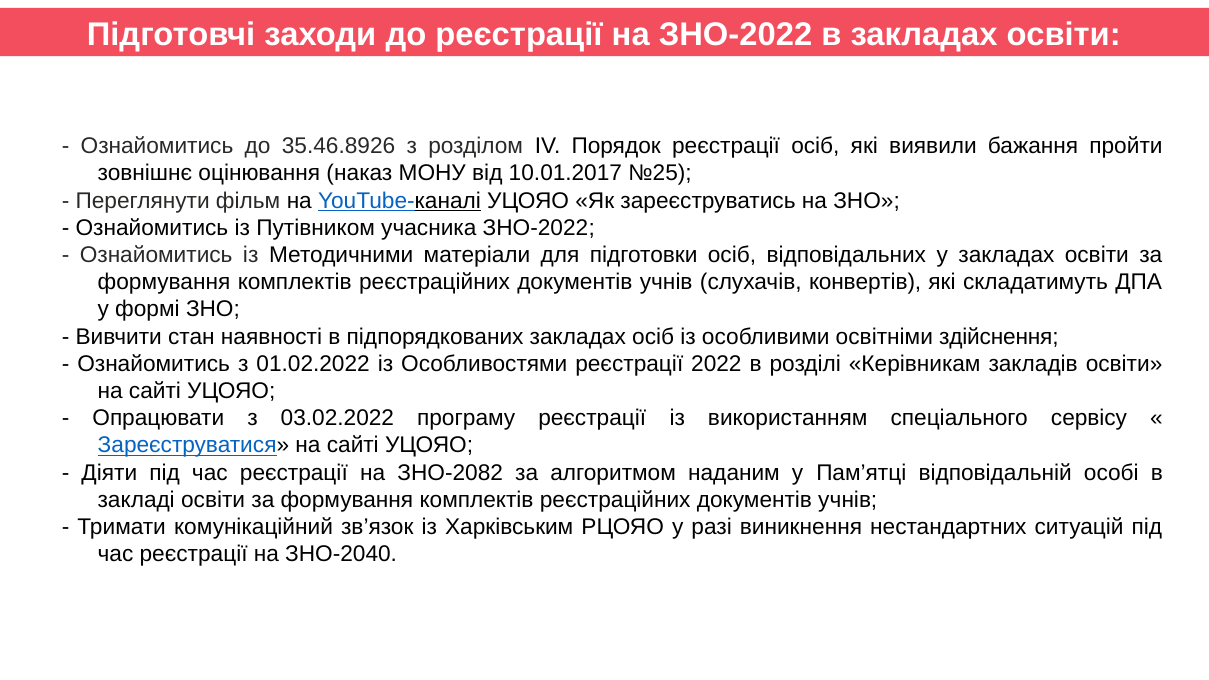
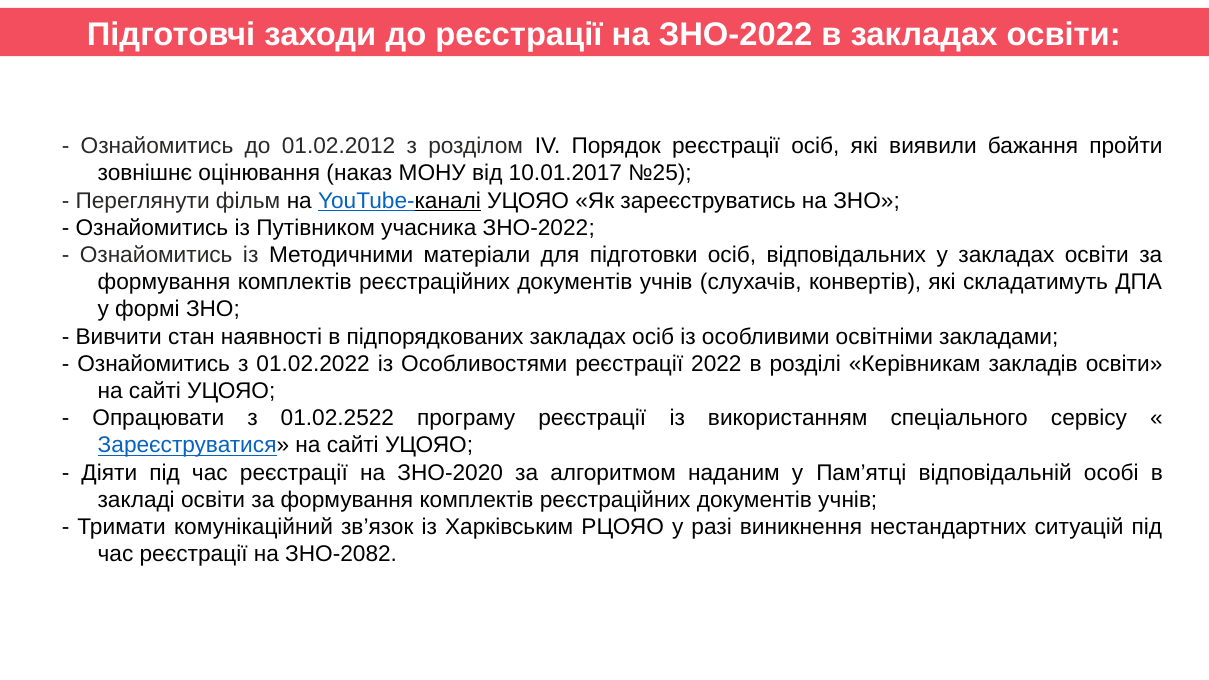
35.46.8926: 35.46.8926 -> 01.02.2012 (339, 146)
здійснення: здійснення -> закладами (999, 337)
03.02.2022: 03.02.2022 -> 01.02.2522 (337, 418)
ЗНО-2082: ЗНО-2082 -> ЗНО-2020 (450, 473)
ЗНО-2040: ЗНО-2040 -> ЗНО-2082 (341, 554)
